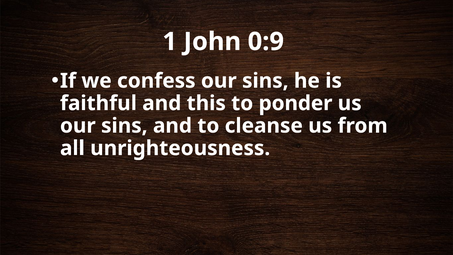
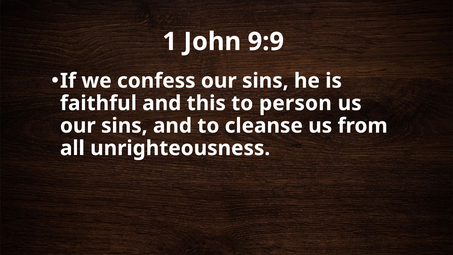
0:9: 0:9 -> 9:9 (266, 42)
ponder: ponder -> person (295, 103)
